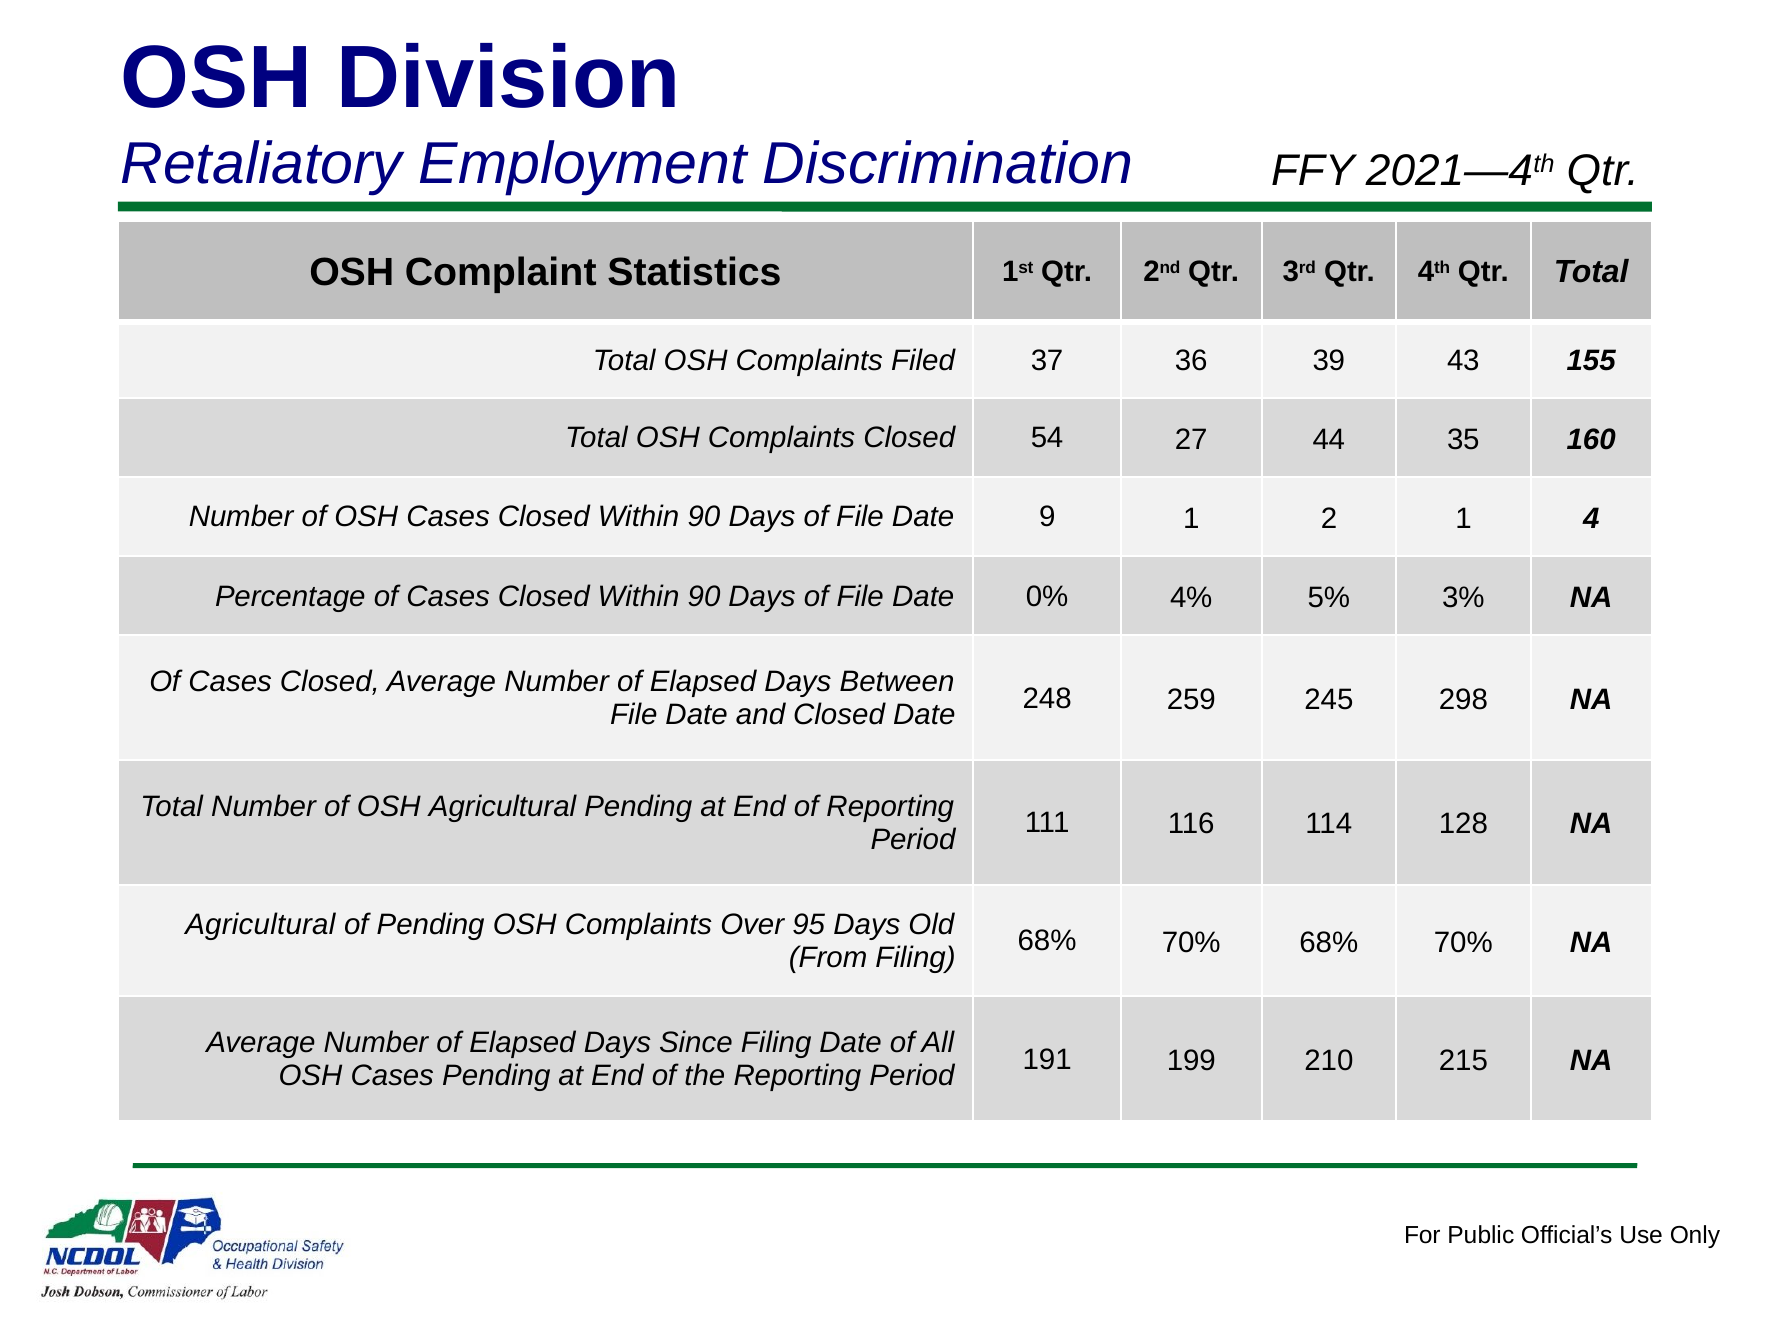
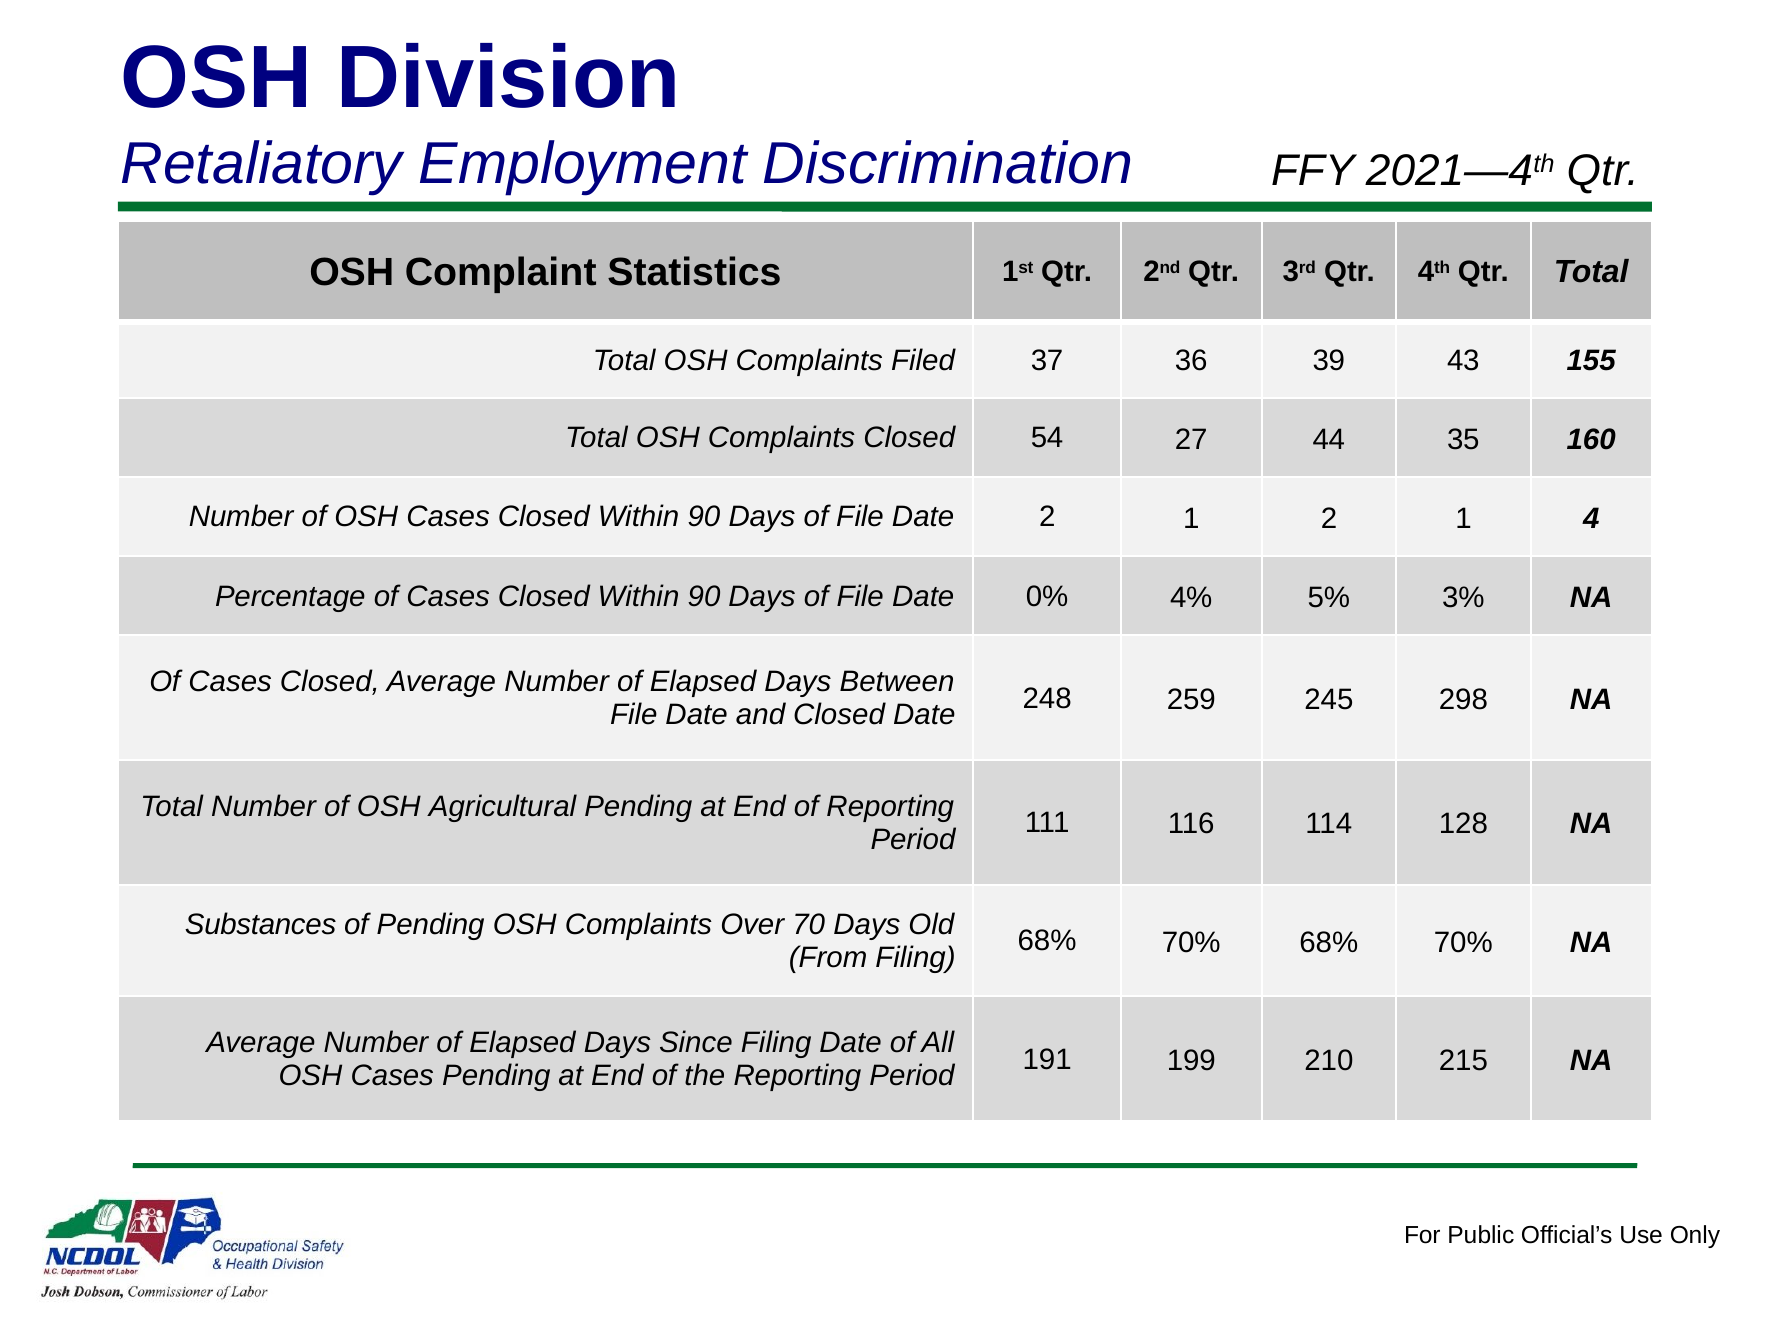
Date 9: 9 -> 2 (1047, 517)
Agricultural: Agricultural -> Substances (261, 924)
95: 95 -> 70 (809, 924)
